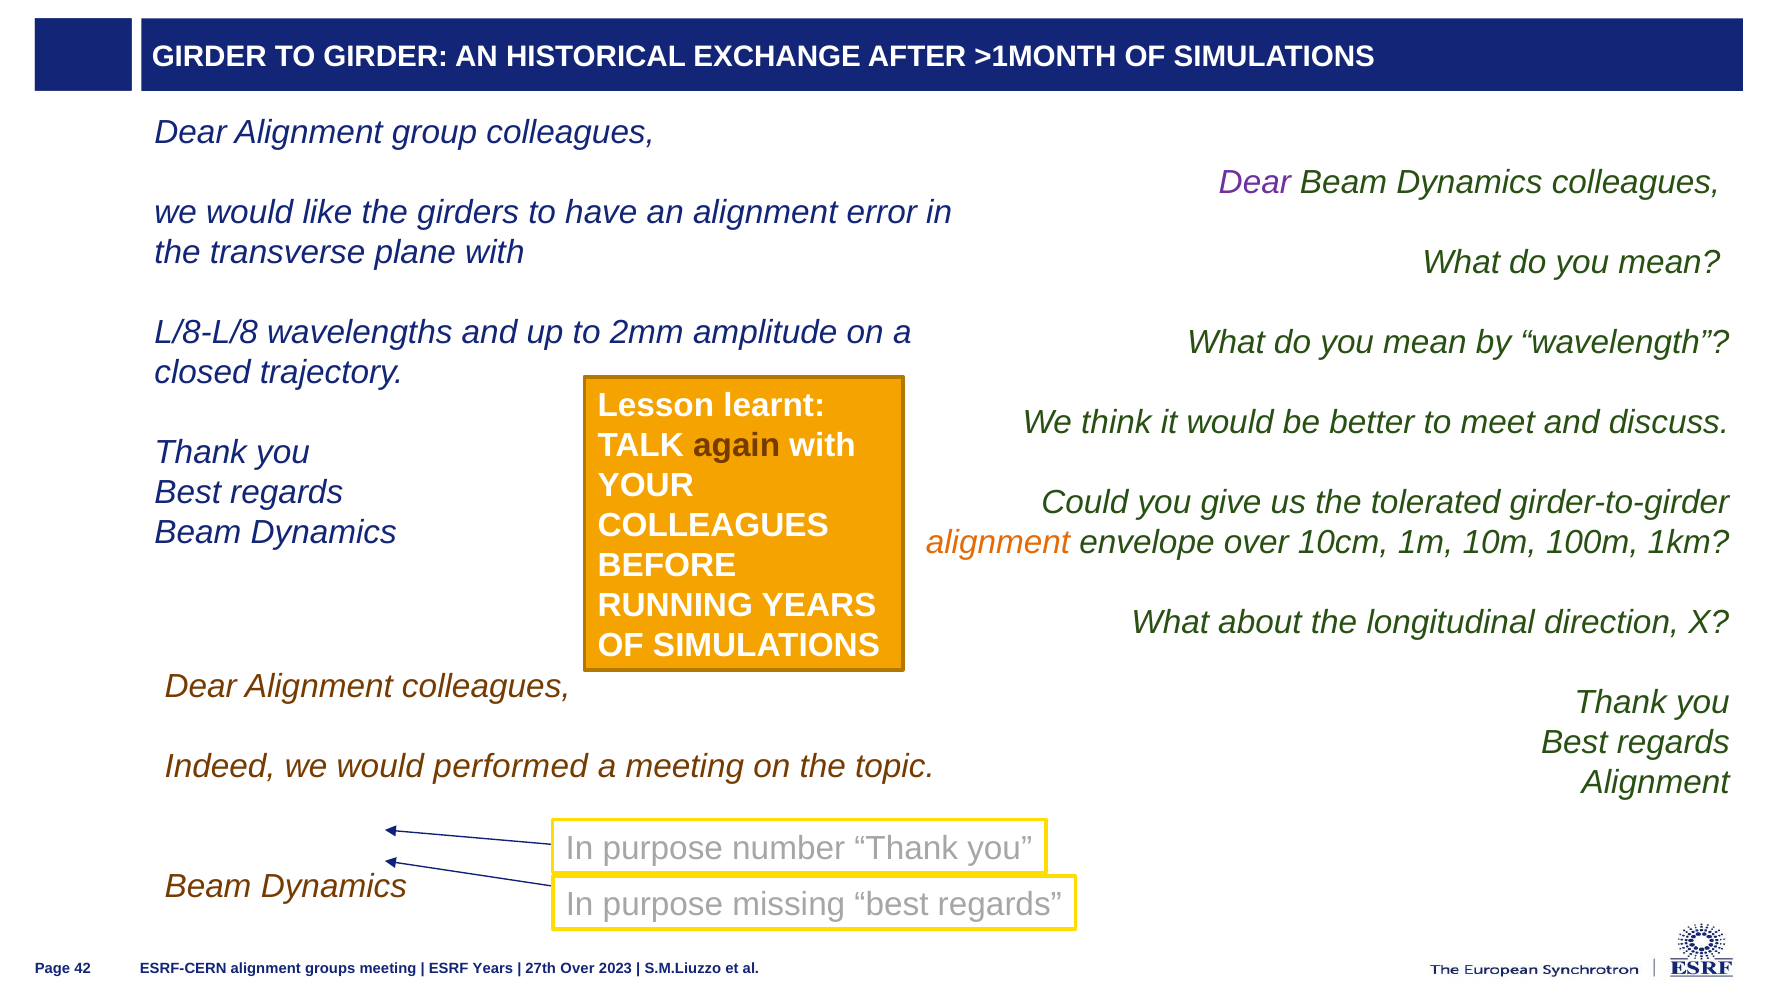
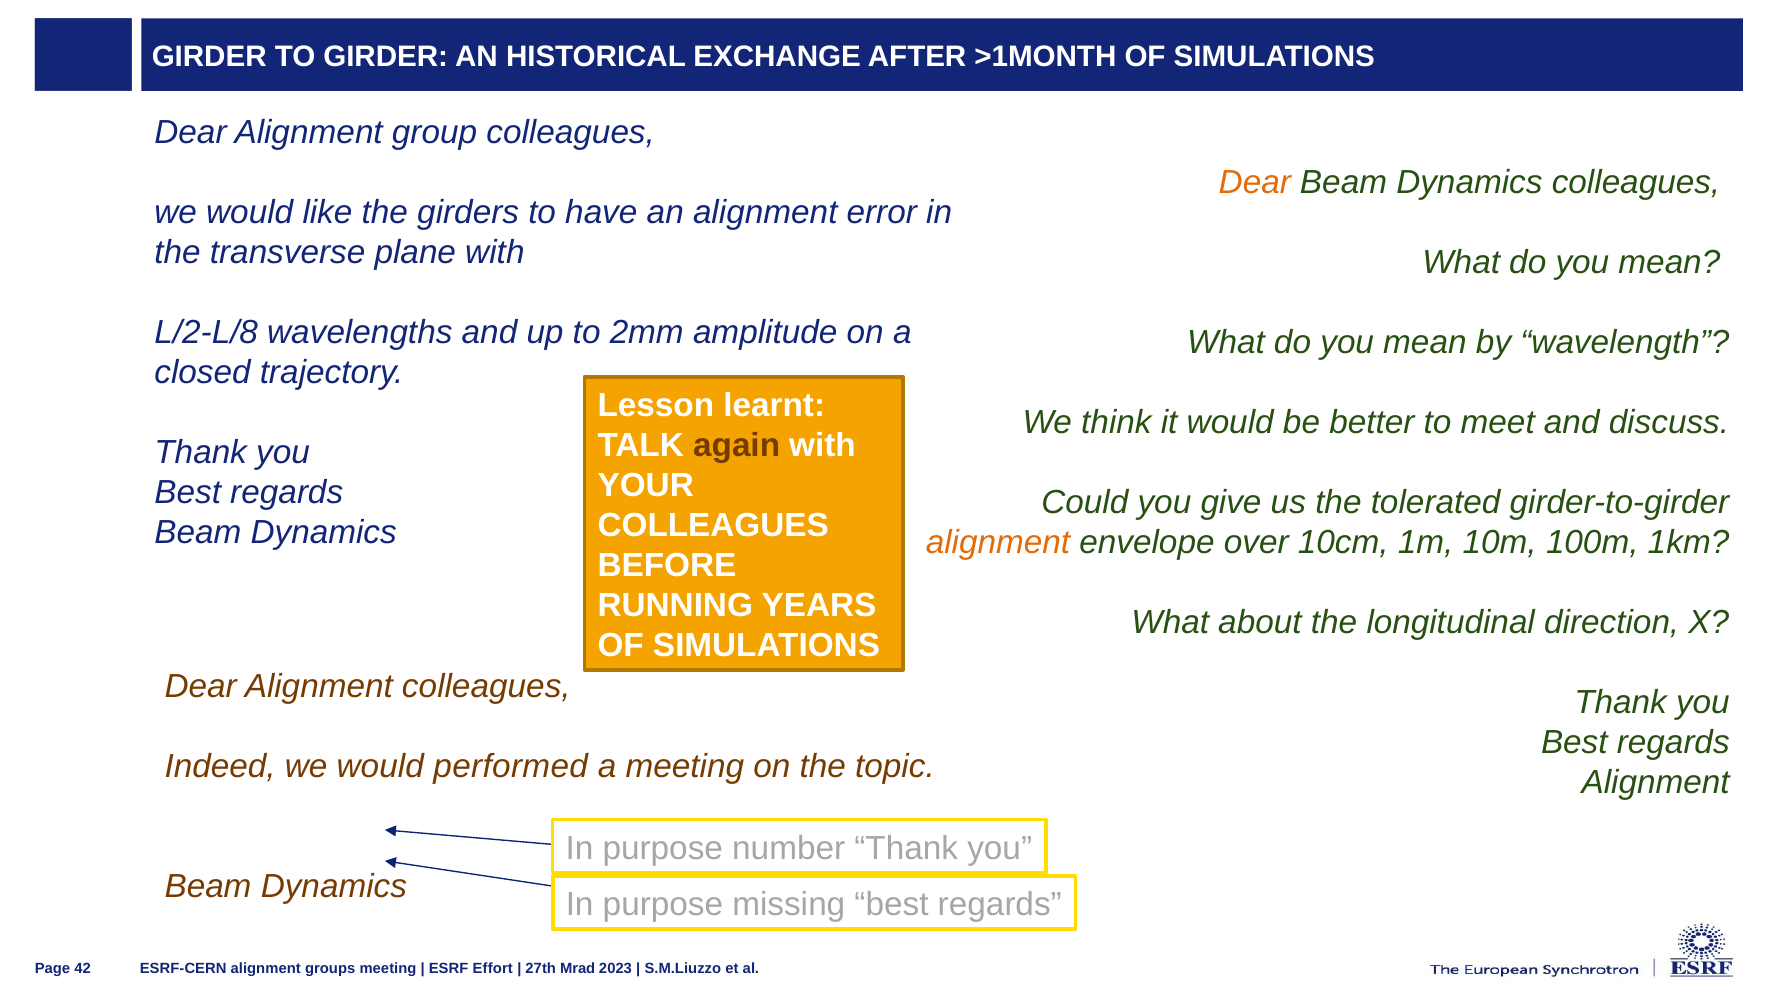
Dear colour: purple -> orange (1255, 182)
L/8-L/8: L/8-L/8 -> L/2-L/8 (206, 333)
ESRF Years: Years -> Effort (493, 969)
27th Over: Over -> Mrad (578, 969)
